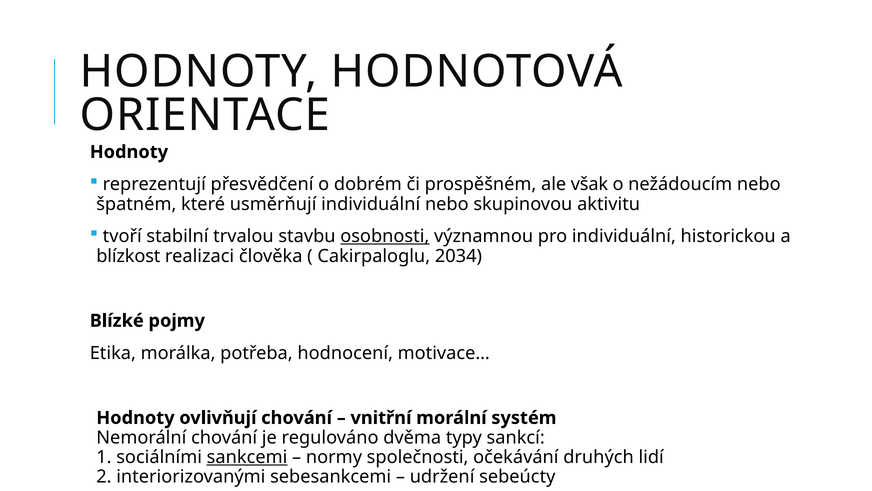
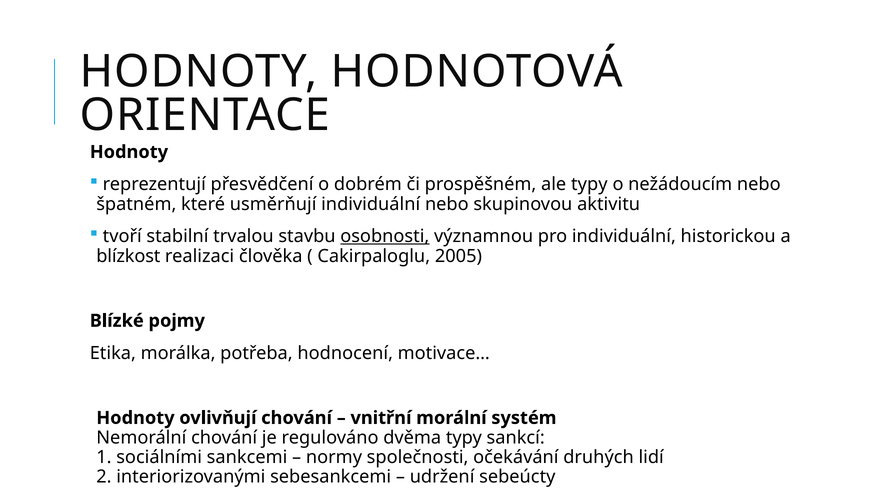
ale však: však -> typy (589, 184)
2034: 2034 -> 2005 (458, 256)
sankcemi underline: present -> none (247, 457)
